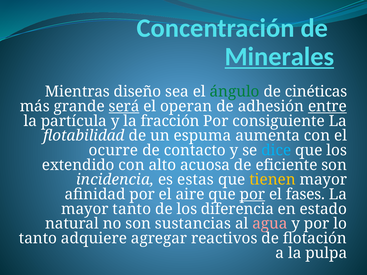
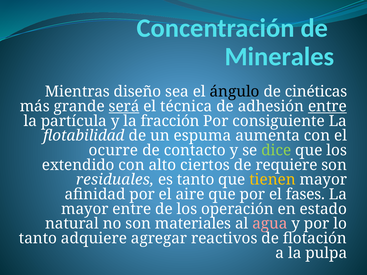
Minerales underline: present -> none (279, 57)
ángulo colour: green -> black (235, 92)
operan: operan -> técnica (186, 106)
dice colour: light blue -> light green (276, 150)
acuosa: acuosa -> ciertos (205, 165)
eficiente: eficiente -> requiere (287, 165)
incidencia: incidencia -> residuales (115, 180)
es estas: estas -> tanto (196, 180)
por underline: present -> none (252, 194)
mayor tanto: tanto -> entre (132, 209)
diferencia: diferencia -> operación (237, 209)
sustancias: sustancias -> materiales (193, 224)
